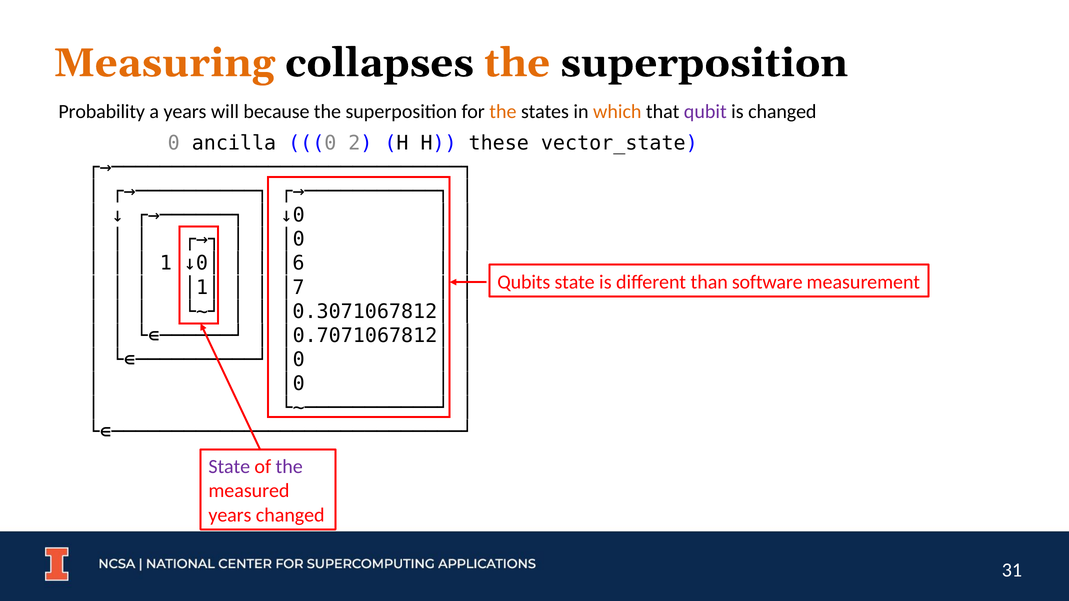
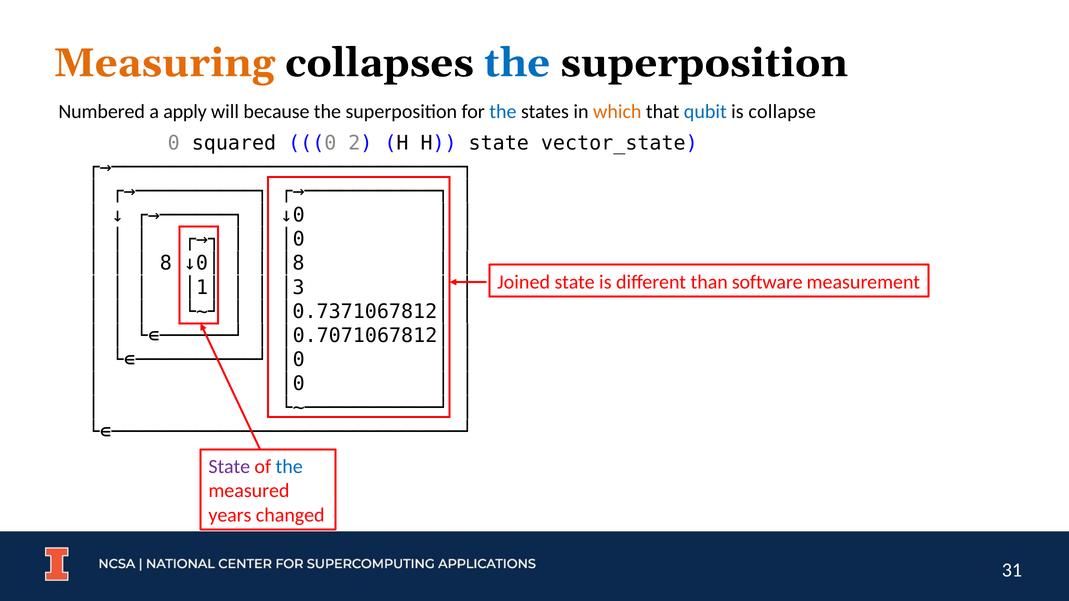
the colour: orange -> blue (517, 63)
Probability: Probability -> Numbered (102, 112)
a years: years -> apply (185, 112)
the colour: orange -> blue (503, 112)
qubit colour: purple -> blue (705, 112)
is changed: changed -> collapse (782, 112)
ancilla: ancilla -> squared (234, 143)
H these: these -> state (499, 143)
1: 1 -> 8 (166, 263)
│6: │6 -> │8 (292, 263)
Qubits: Qubits -> Joined (524, 282)
│7: │7 -> │3 (292, 288)
│0.3071067812│: │0.3071067812│ -> │0.7371067812│ (365, 312)
the colour: purple -> blue (289, 467)
